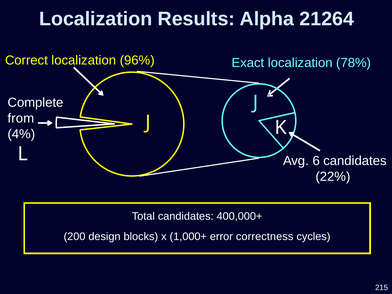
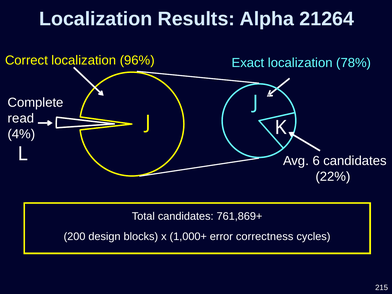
from: from -> read (21, 118)
400,000+: 400,000+ -> 761,869+ (239, 216)
